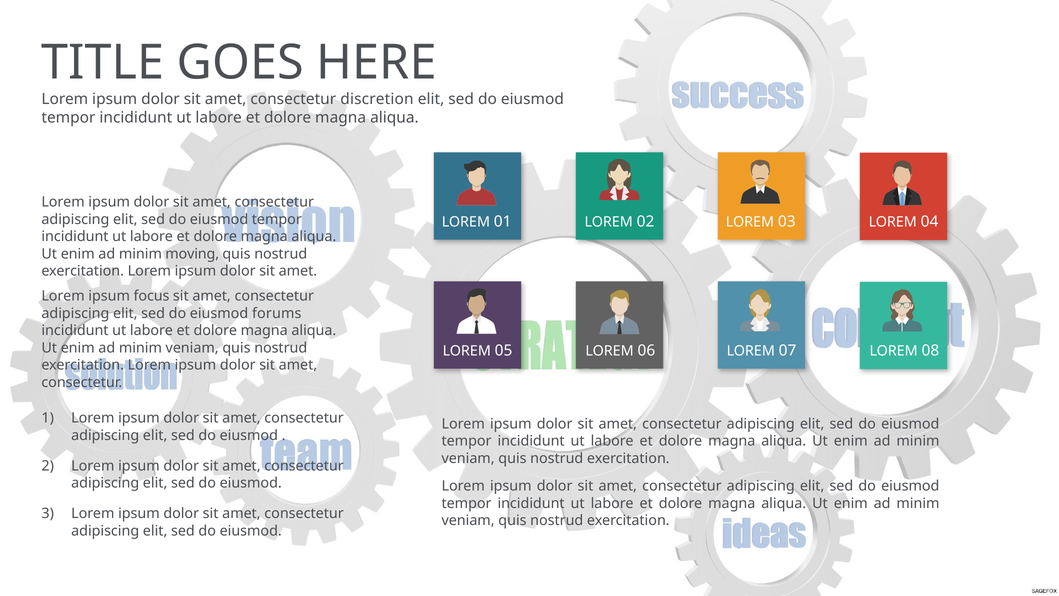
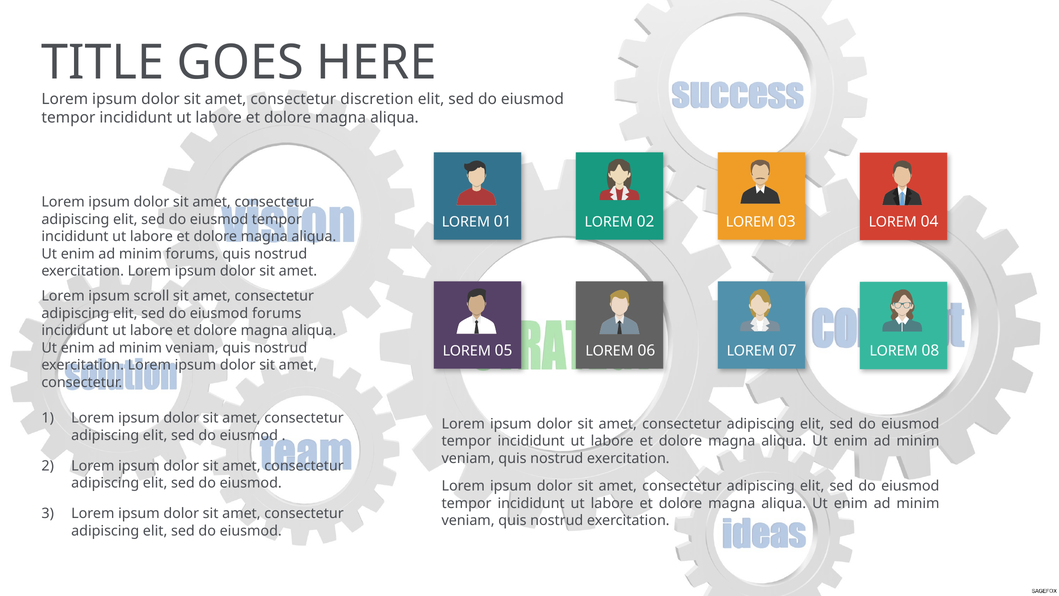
minim moving: moving -> forums (192, 254)
focus: focus -> scroll (151, 296)
